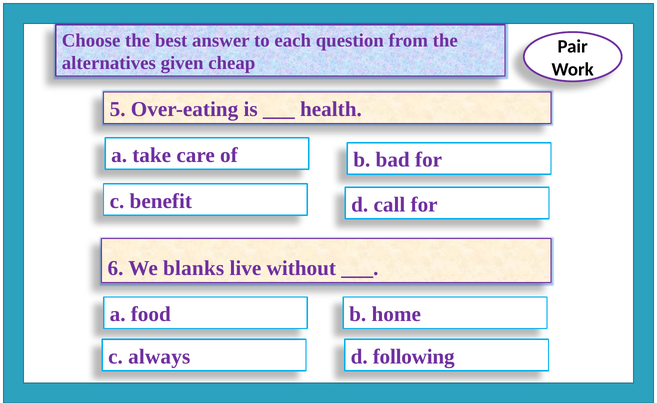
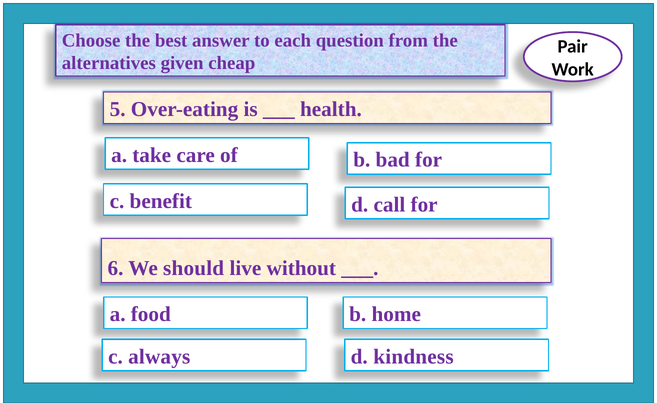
blanks: blanks -> should (194, 268)
following: following -> kindness (413, 356)
